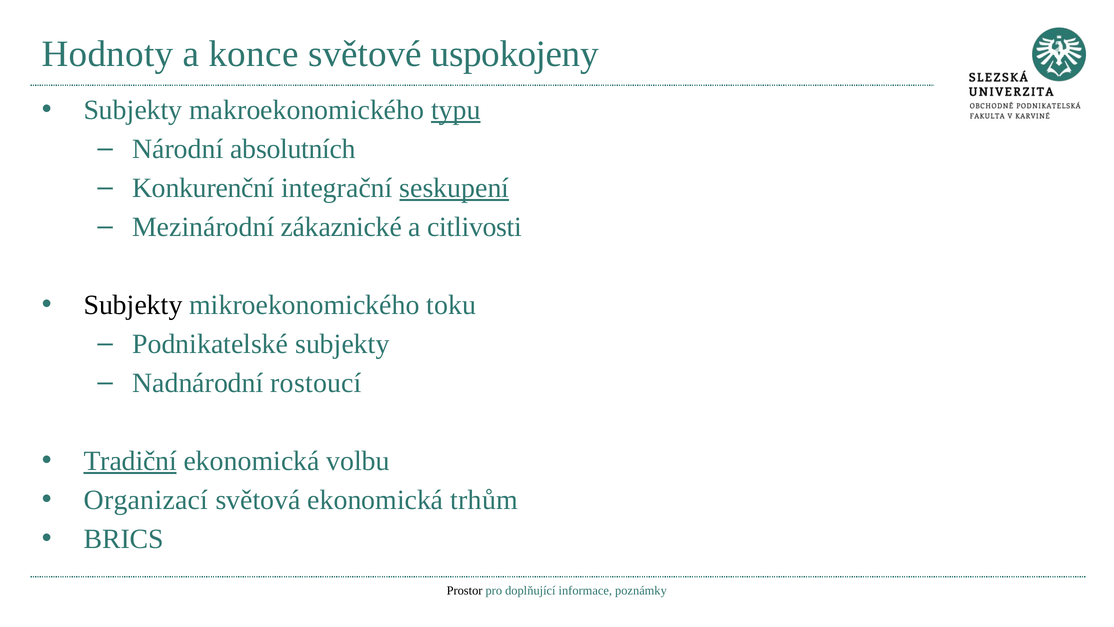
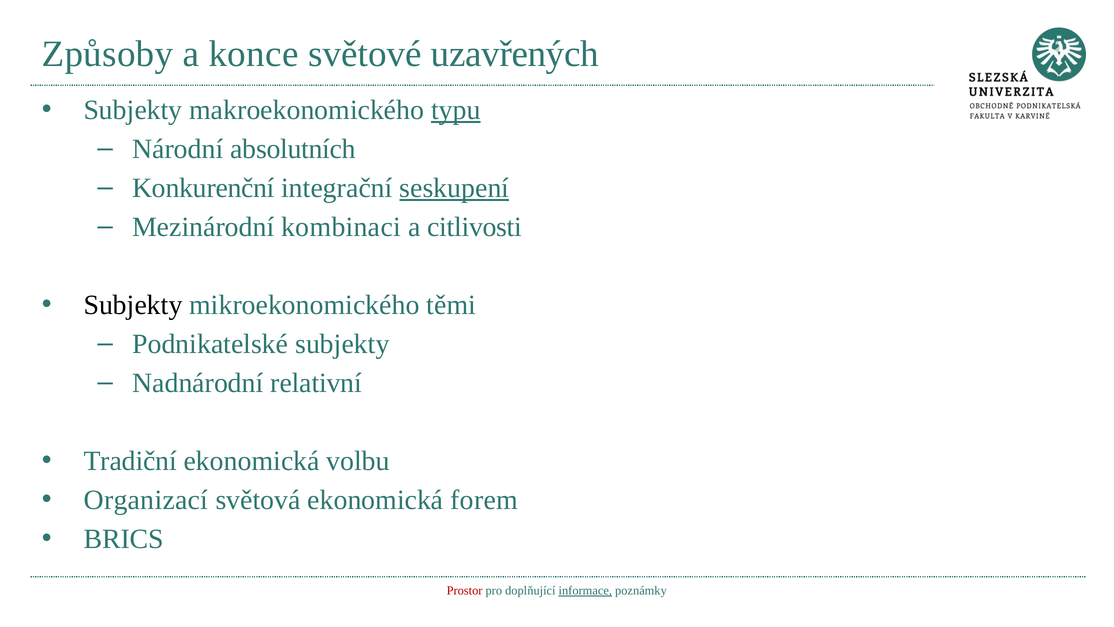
Hodnoty: Hodnoty -> Způsoby (107, 54)
uspokojeny: uspokojeny -> uzavřených (515, 54)
zákaznické: zákaznické -> kombinaci (341, 227)
toku: toku -> těmi (451, 305)
rostoucí: rostoucí -> relativní (316, 383)
Tradiční underline: present -> none (130, 461)
trhům: trhům -> forem (484, 500)
Prostor colour: black -> red (465, 590)
informace underline: none -> present (585, 590)
